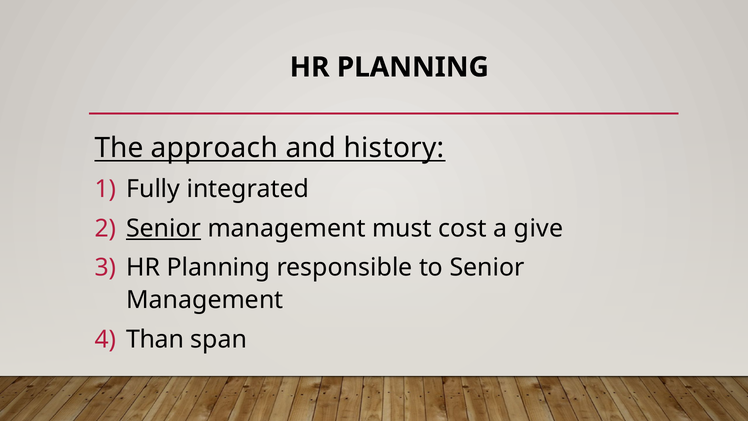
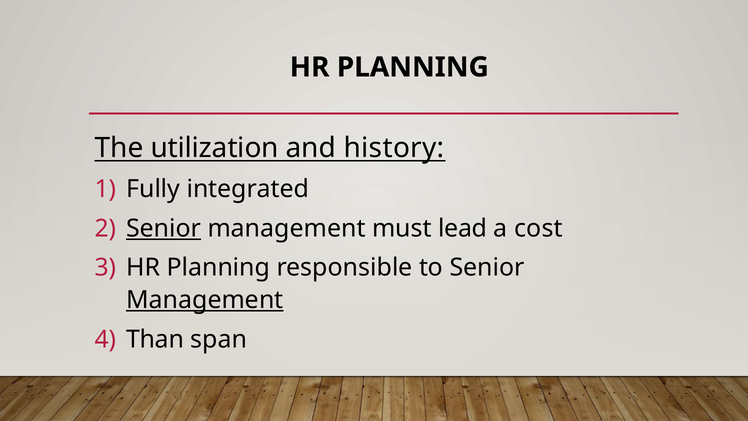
approach: approach -> utilization (215, 148)
cost: cost -> lead (463, 228)
give: give -> cost (539, 228)
Management underline: none -> present (205, 300)
